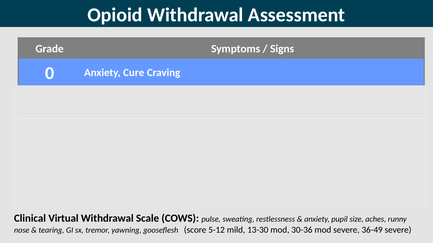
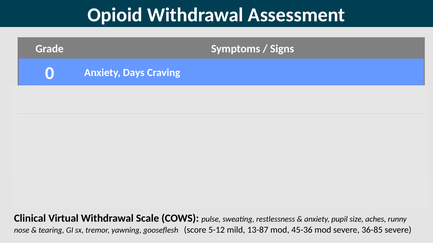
Cure: Cure -> Days (134, 73)
13-30: 13-30 -> 13-87 (258, 230)
30-36: 30-36 -> 45-36 (302, 230)
36-49: 36-49 -> 36-85 (372, 230)
